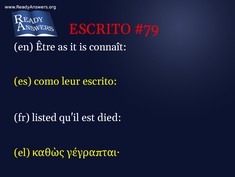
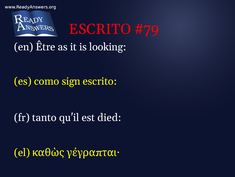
connaît: connaît -> looking (108, 47)
leur: leur -> sign (71, 81)
listed: listed -> tanto (44, 117)
